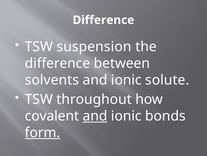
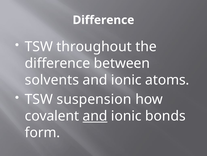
suspension: suspension -> throughout (94, 46)
solute: solute -> atoms (167, 80)
throughout: throughout -> suspension (94, 99)
form underline: present -> none (42, 132)
